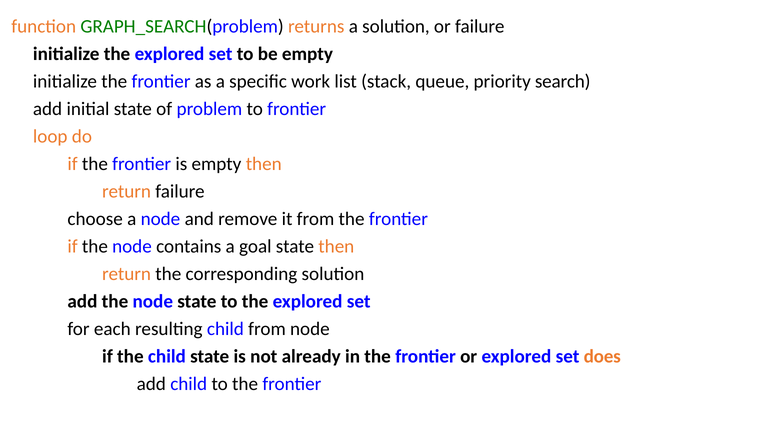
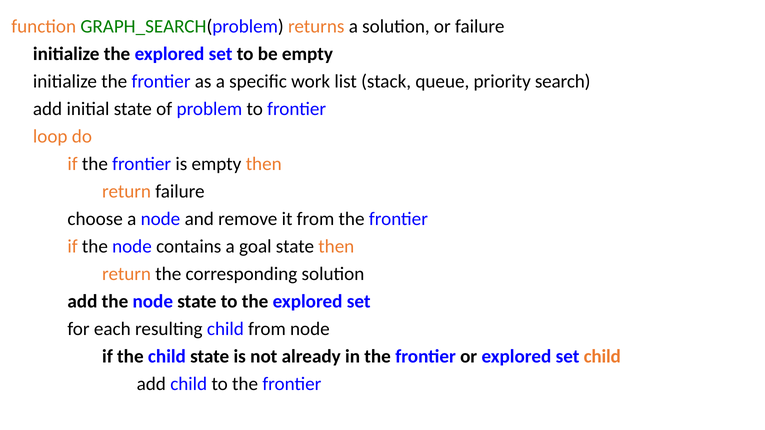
set does: does -> child (602, 357)
